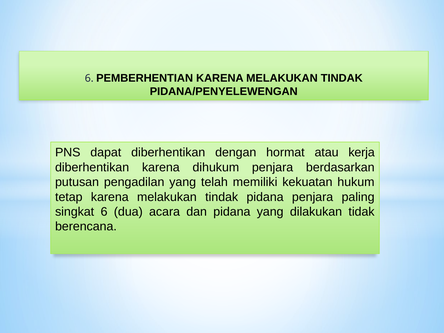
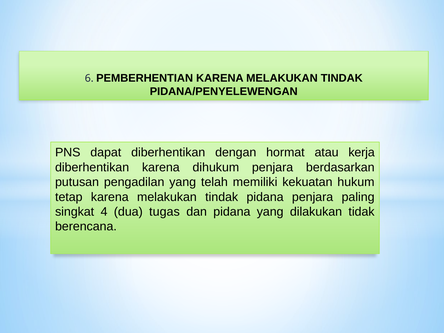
singkat 6: 6 -> 4 (104, 212)
acara: acara -> tugas (164, 212)
